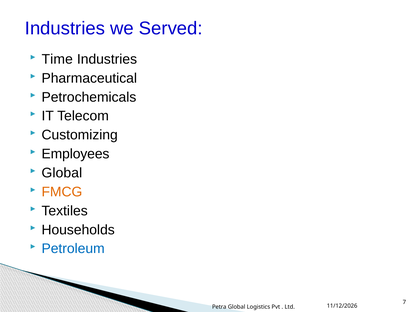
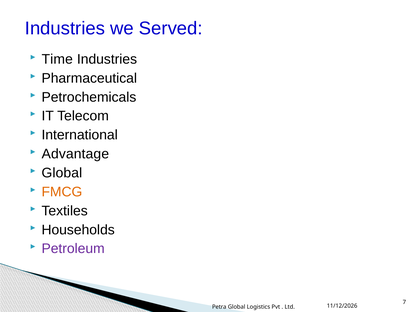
Customizing: Customizing -> International (80, 135)
Employees: Employees -> Advantage (75, 154)
Petroleum colour: blue -> purple (73, 249)
